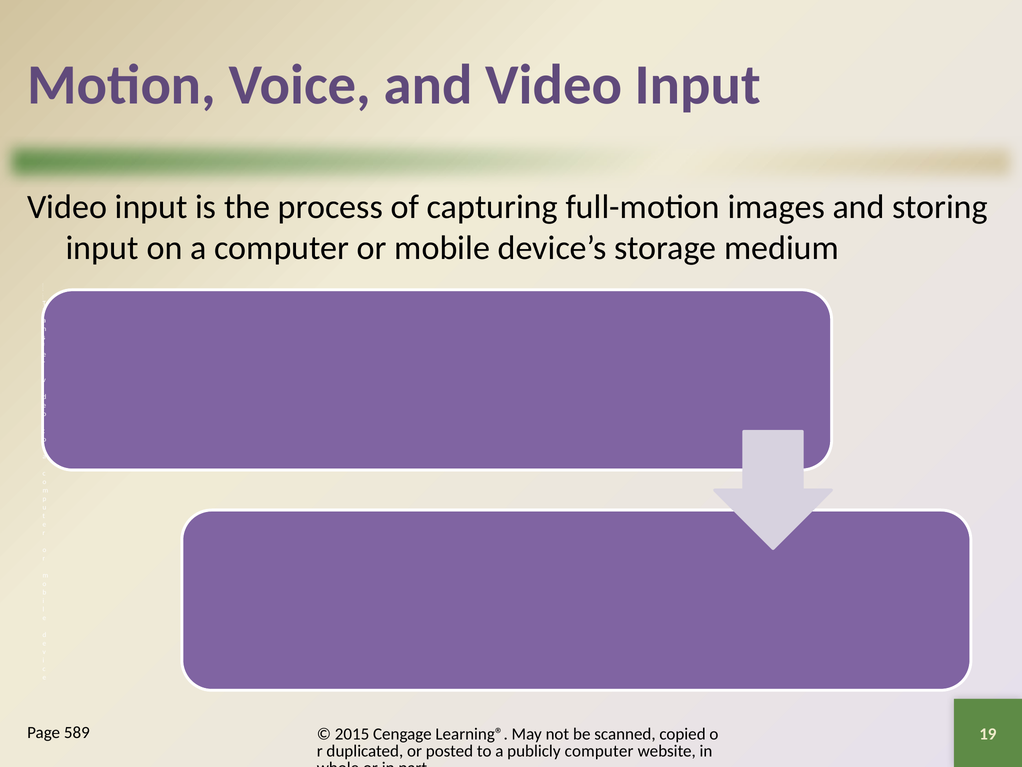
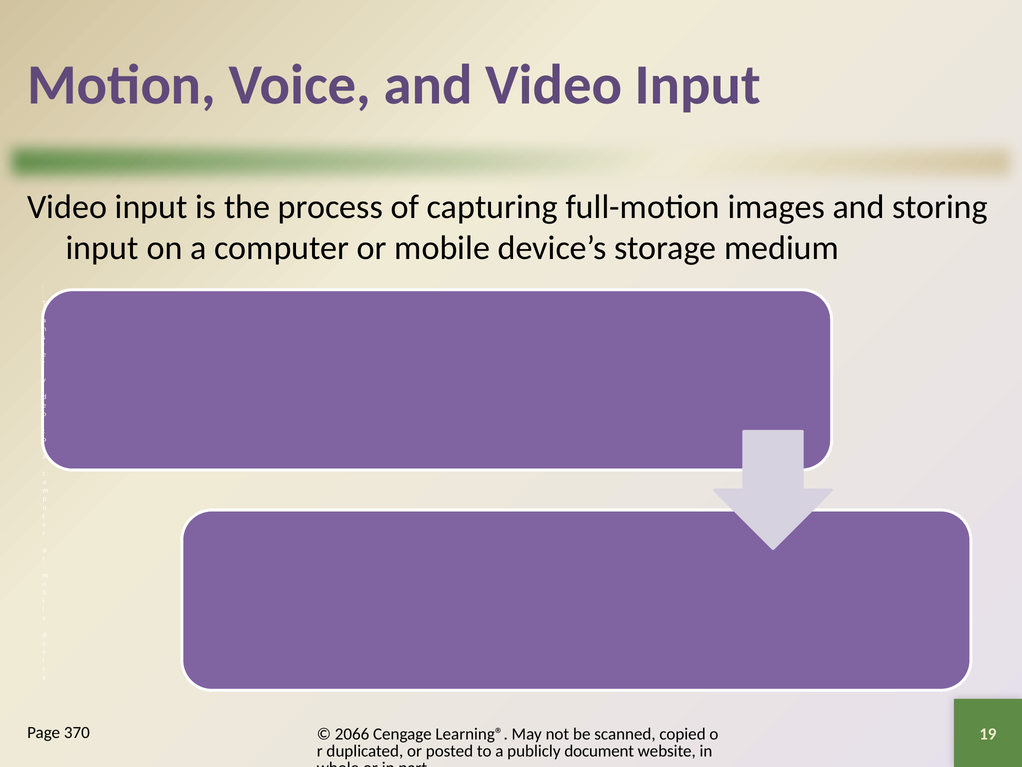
589: 589 -> 370 (77, 732)
2015: 2015 -> 2066 (352, 733)
publicly computer: computer -> document (599, 750)
